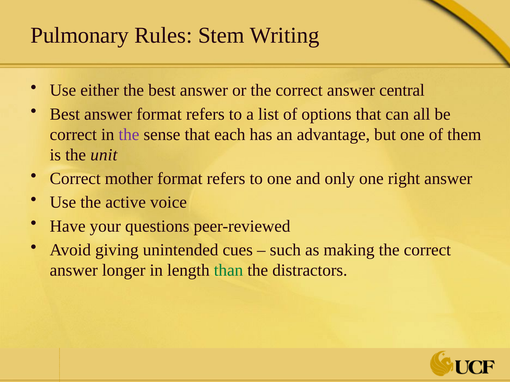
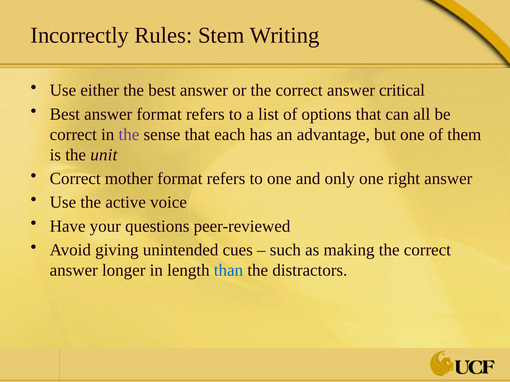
Pulmonary: Pulmonary -> Incorrectly (80, 36)
central: central -> critical (402, 90)
than colour: green -> blue (228, 271)
